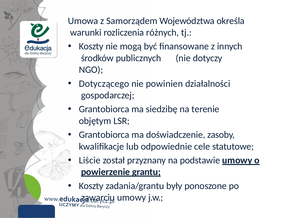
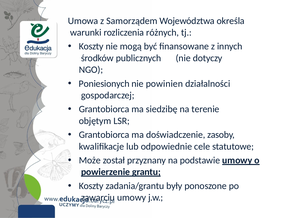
Dotyczącego: Dotyczącego -> Poniesionych (104, 83)
Liście: Liście -> Może (90, 160)
